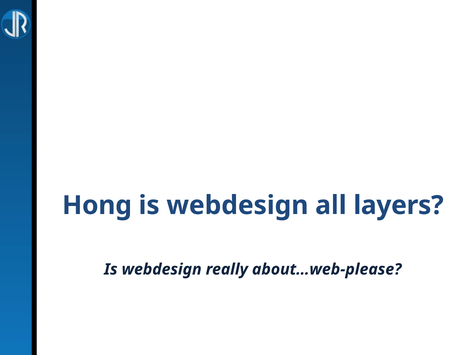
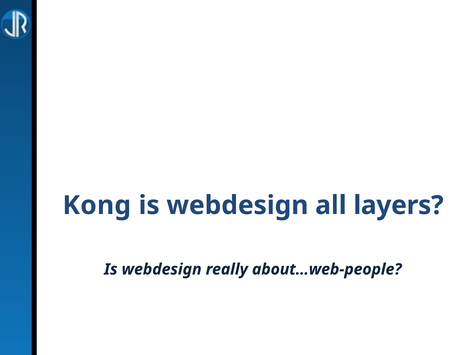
Hong: Hong -> Kong (97, 206)
about…web-please: about…web-please -> about…web-people (327, 270)
